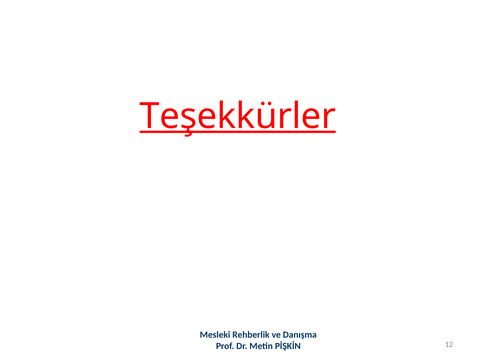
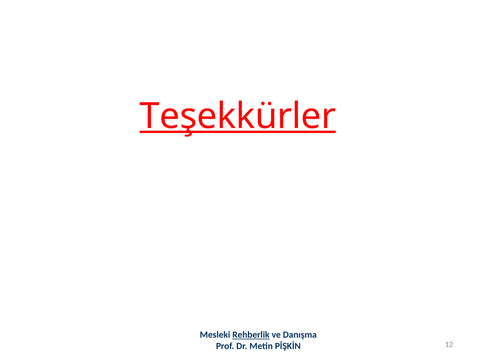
Rehberlik underline: none -> present (251, 335)
